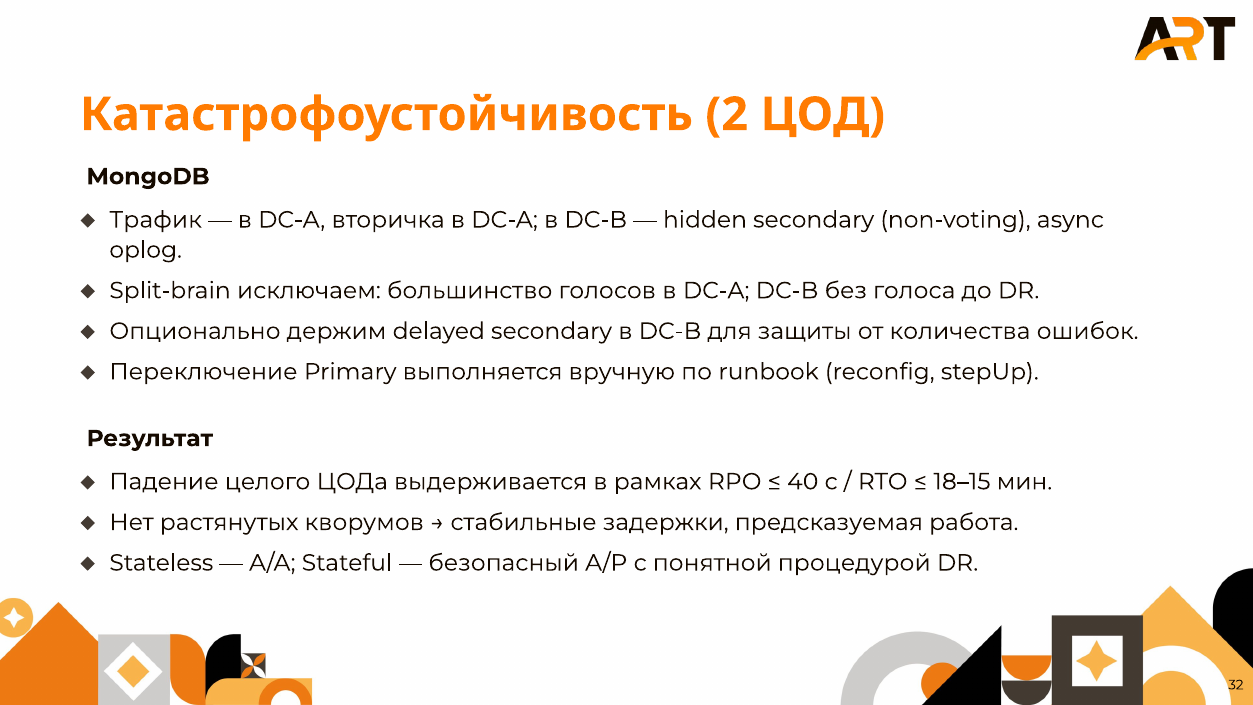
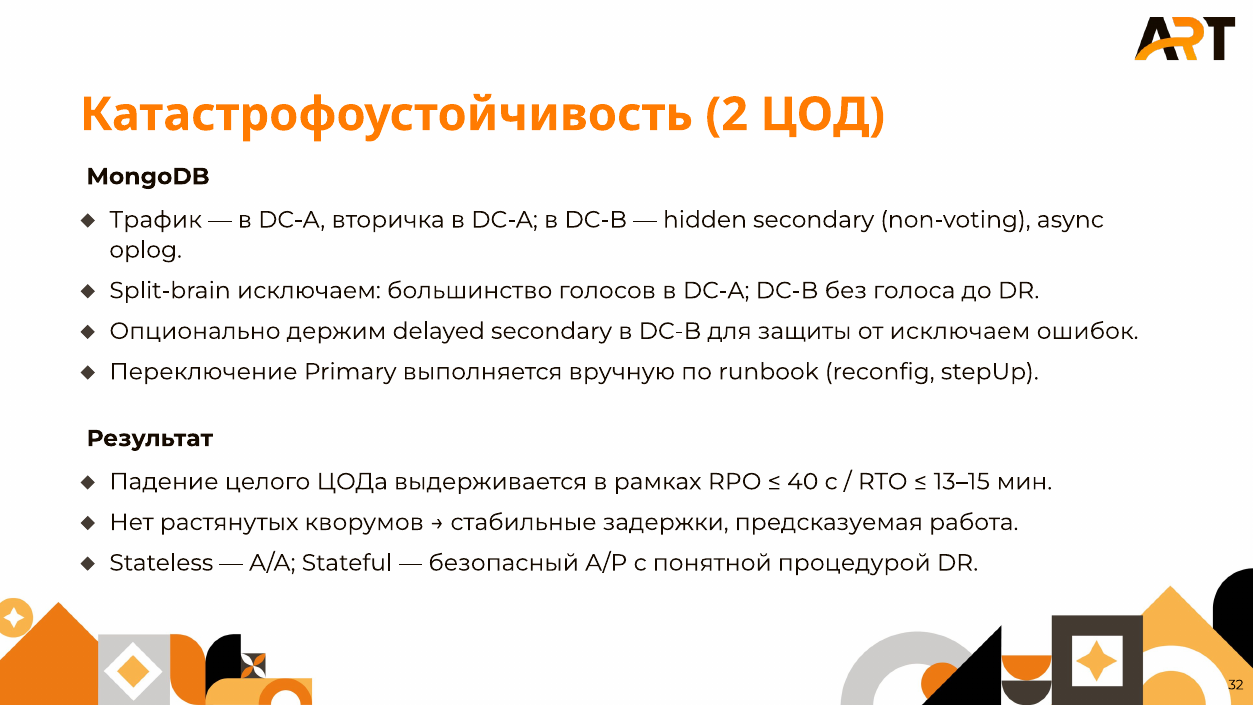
от количества: количества -> исключаем (960, 331)
18–15: 18–15 -> 13–15 (962, 482)
